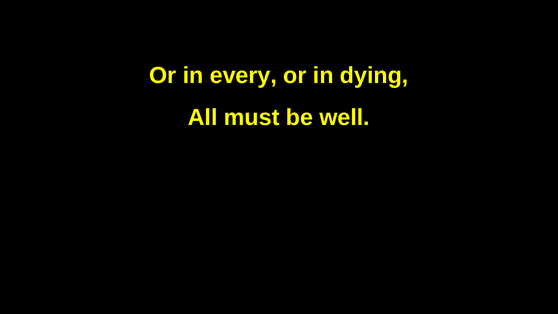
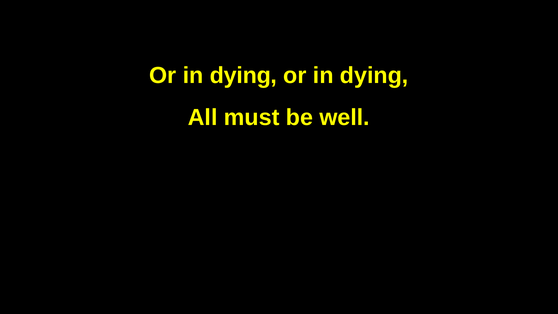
every: every -> dying (243, 76)
